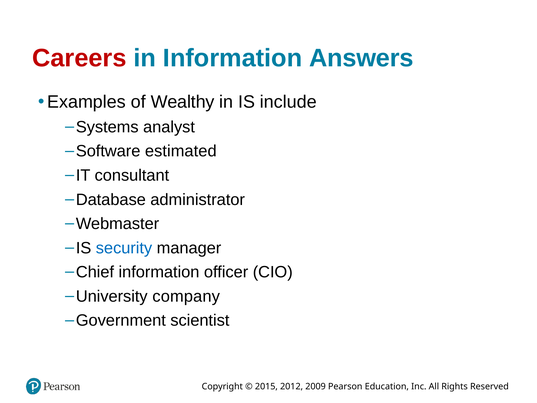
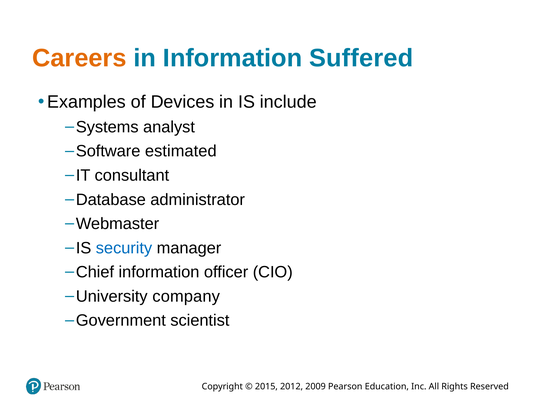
Careers colour: red -> orange (79, 58)
Answers: Answers -> Suffered (361, 58)
Wealthy: Wealthy -> Devices (182, 102)
